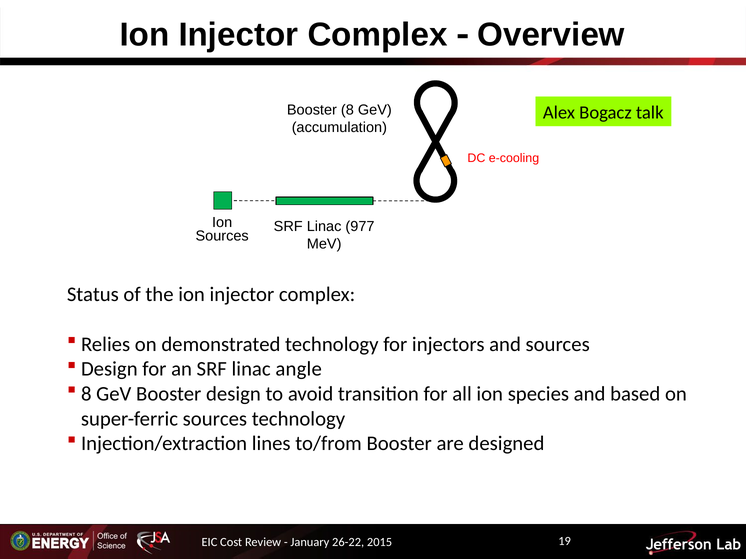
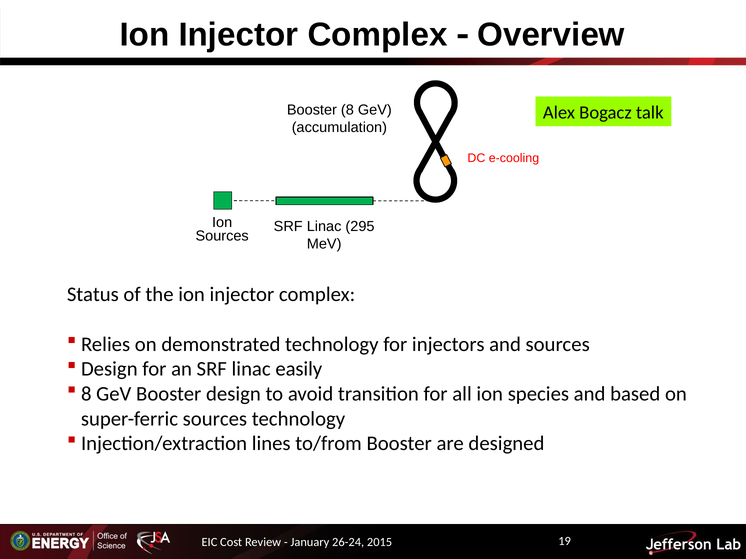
977: 977 -> 295 (360, 227)
angle: angle -> easily (299, 369)
26-22: 26-22 -> 26-24 (348, 543)
